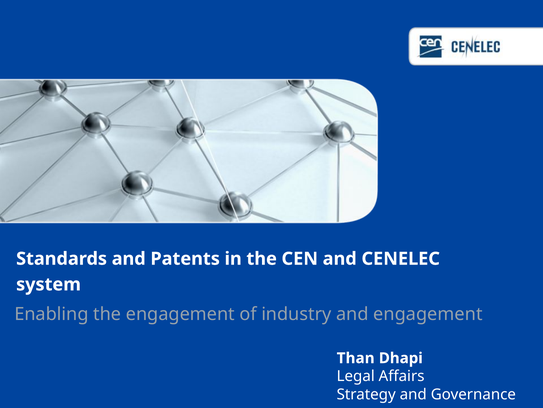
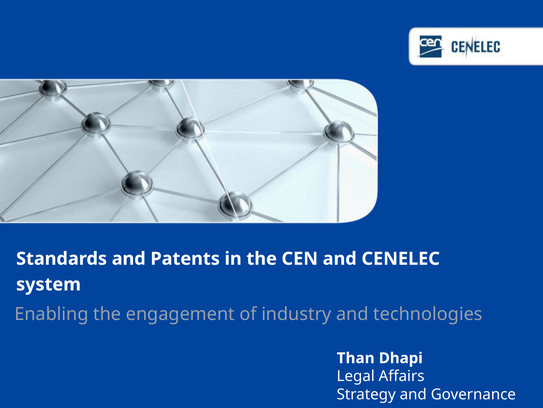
and engagement: engagement -> technologies (428, 314)
